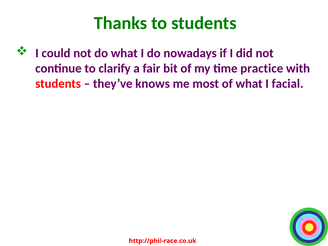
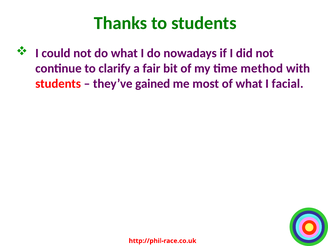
practice: practice -> method (262, 68)
knows: knows -> gained (153, 84)
